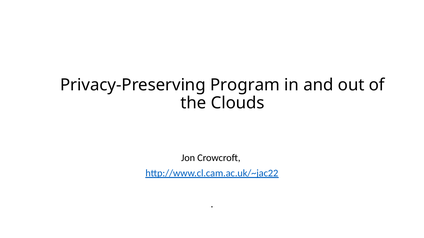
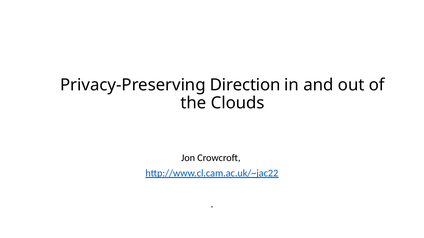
Program: Program -> Direction (245, 85)
